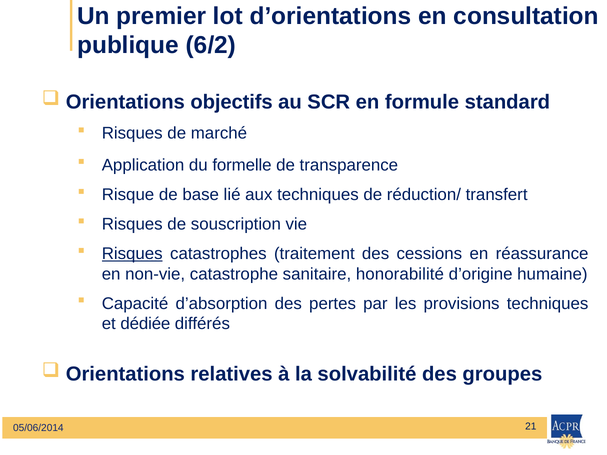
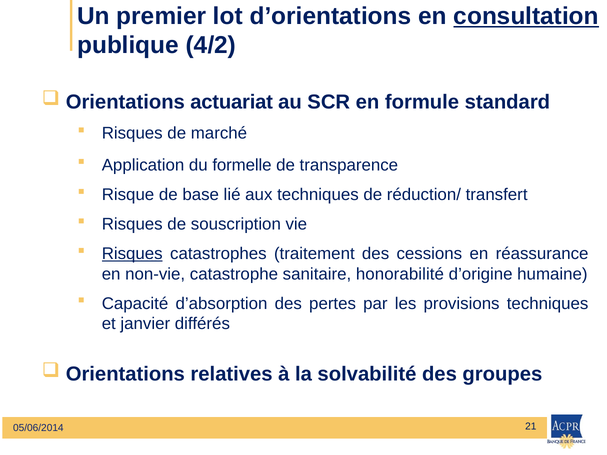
consultation underline: none -> present (526, 16)
6/2: 6/2 -> 4/2 (211, 45)
objectifs: objectifs -> actuariat (232, 102)
dédiée: dédiée -> janvier (145, 324)
